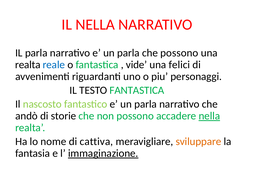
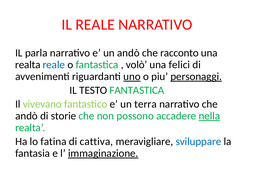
IL NELLA: NELLA -> REALE (95, 25)
narrativo e un parla: parla -> andò (128, 53)
che possono: possono -> racconto (179, 53)
vide: vide -> volò (137, 65)
uno underline: none -> present (132, 77)
personaggi underline: none -> present (196, 77)
nascosto: nascosto -> vivevano (42, 104)
fantastico e un parla: parla -> terra (145, 104)
nome: nome -> fatina (53, 142)
sviluppare colour: orange -> blue (198, 142)
